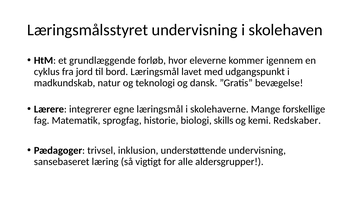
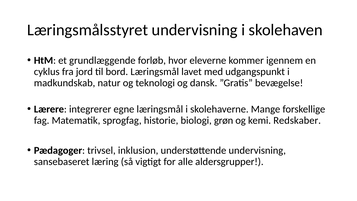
skills: skills -> grøn (224, 120)
